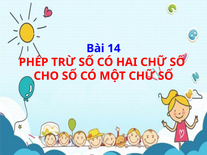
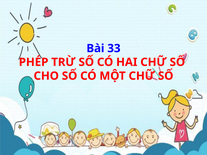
14: 14 -> 33 (114, 48)
